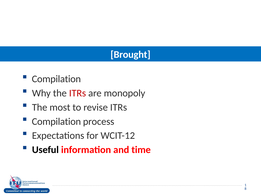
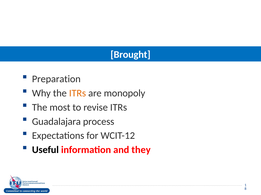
Compilation: Compilation -> Preparation (56, 79)
ITRs colour: red -> orange (78, 93)
Compilation: Compilation -> Guadalajara (56, 122)
time: time -> they (141, 150)
